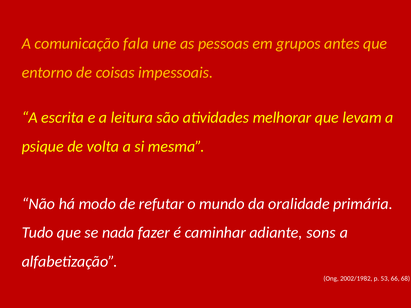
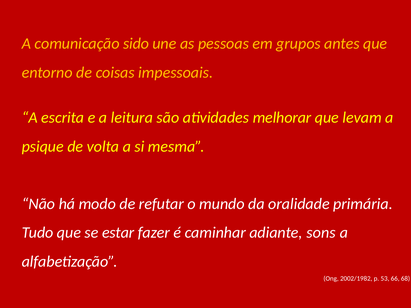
fala: fala -> sido (136, 44)
nada: nada -> estar (118, 233)
